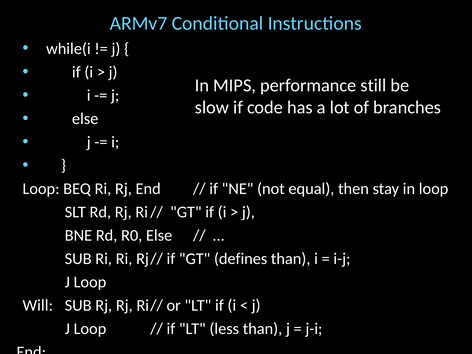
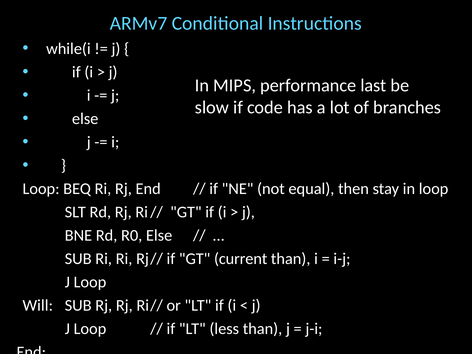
still: still -> last (373, 85)
defines: defines -> current (241, 259)
